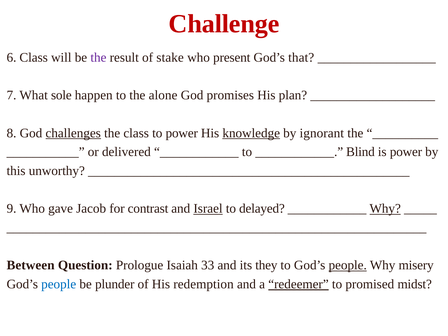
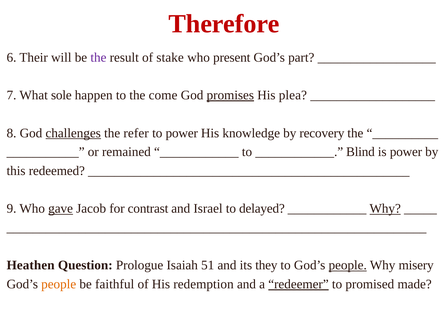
Challenge: Challenge -> Therefore (224, 24)
6 Class: Class -> Their (34, 57)
that: that -> part (301, 57)
alone: alone -> come (163, 95)
promises underline: none -> present (230, 95)
plan: plan -> plea (293, 95)
the class: class -> refer (136, 133)
knowledge underline: present -> none (251, 133)
ignorant: ignorant -> recovery (322, 133)
delivered: delivered -> remained (126, 152)
unworthy: unworthy -> redeemed (57, 171)
gave underline: none -> present (61, 209)
Israel underline: present -> none (208, 209)
Between: Between -> Heathen (31, 265)
33: 33 -> 51 (208, 265)
people colour: blue -> orange (59, 284)
plunder: plunder -> faithful (115, 284)
midst: midst -> made (415, 284)
